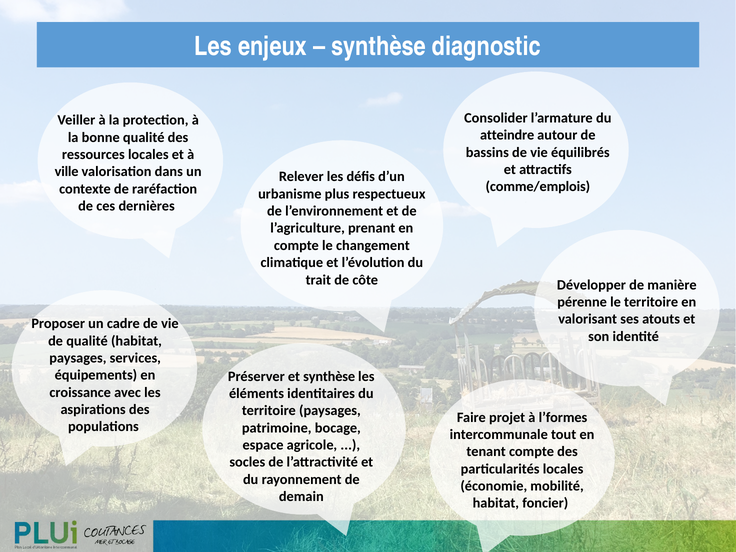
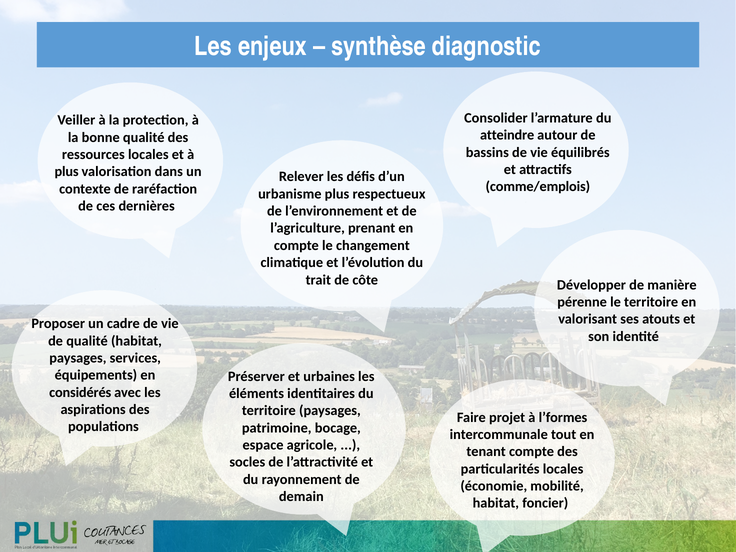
ville: ville -> plus (67, 172)
et synthèse: synthèse -> urbaines (329, 376)
croissance: croissance -> considérés (80, 392)
